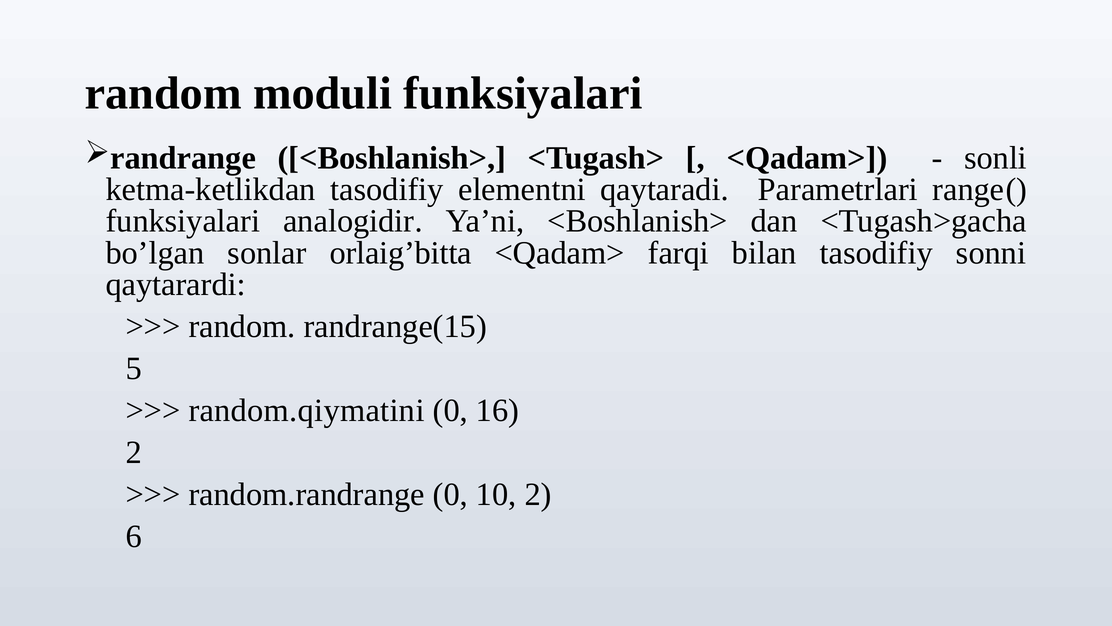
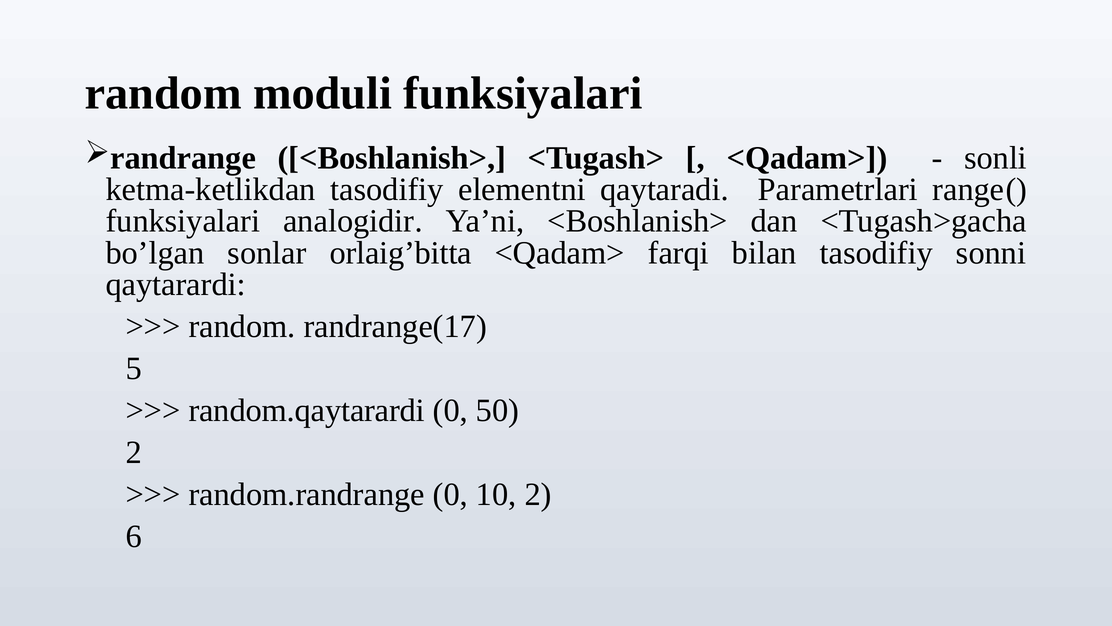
randrange(15: randrange(15 -> randrange(17 (395, 326)
random.qiymatini: random.qiymatini -> random.qaytarardi (307, 410)
16: 16 -> 50 (498, 410)
